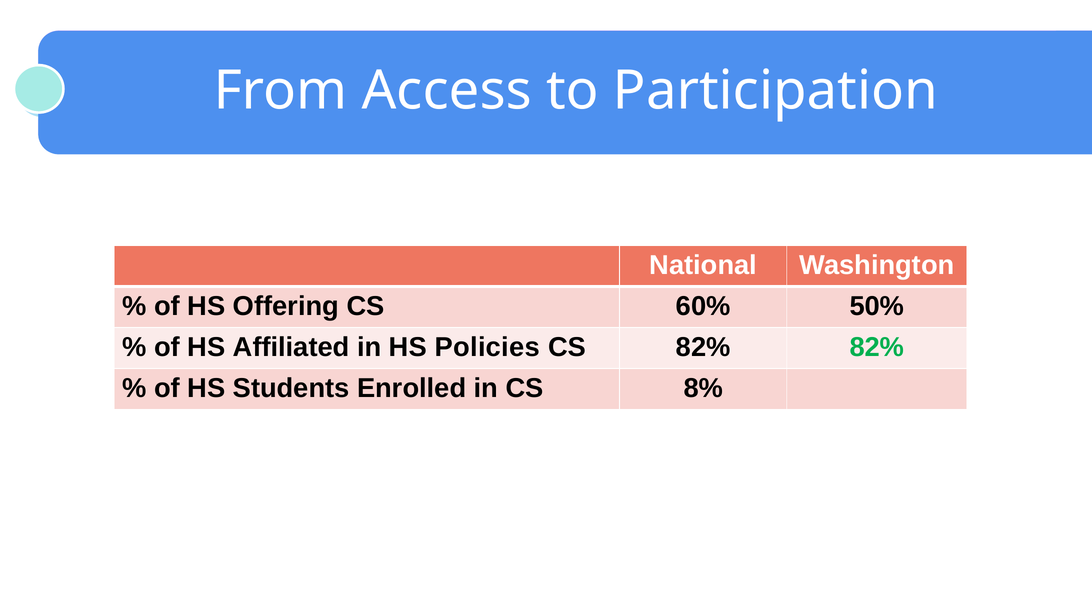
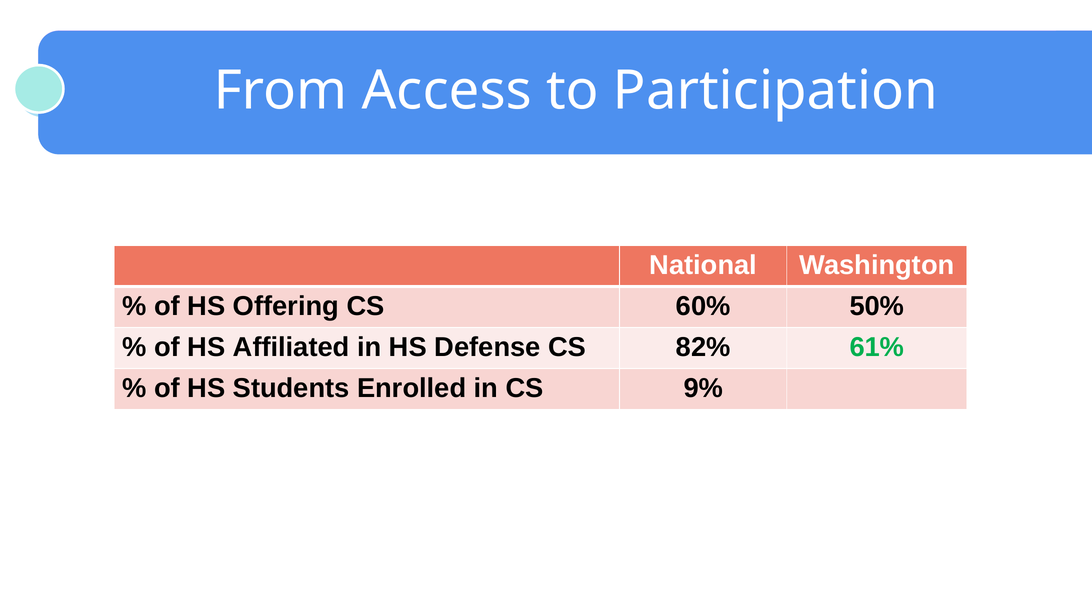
Policies: Policies -> Defense (487, 347)
82% 82%: 82% -> 61% (877, 347)
8%: 8% -> 9% (703, 388)
